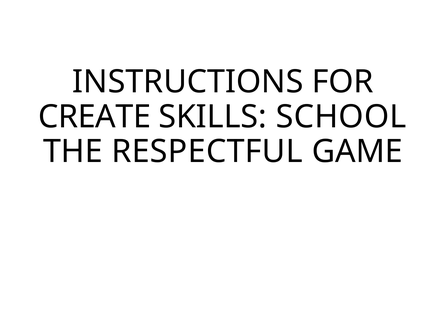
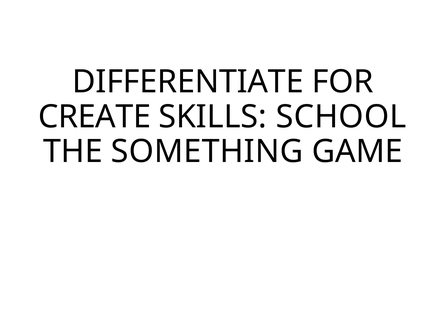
INSTRUCTIONS: INSTRUCTIONS -> DIFFERENTIATE (188, 82)
RESPECTFUL: RESPECTFUL -> SOMETHING (207, 151)
